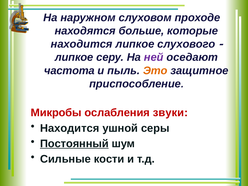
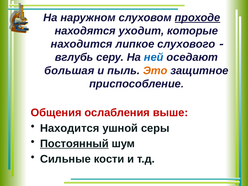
проходе underline: none -> present (197, 18)
больше: больше -> уходит (141, 31)
липкое: липкое -> вглубь (74, 57)
ней colour: purple -> blue (154, 57)
частота: частота -> большая (69, 71)
Микробы: Микробы -> Общения (56, 113)
звуки: звуки -> выше (170, 113)
